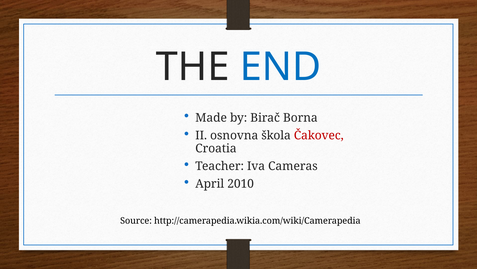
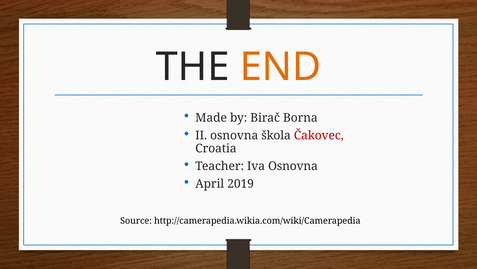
END colour: blue -> orange (280, 67)
Iva Cameras: Cameras -> Osnovna (293, 166)
2010: 2010 -> 2019 (241, 184)
